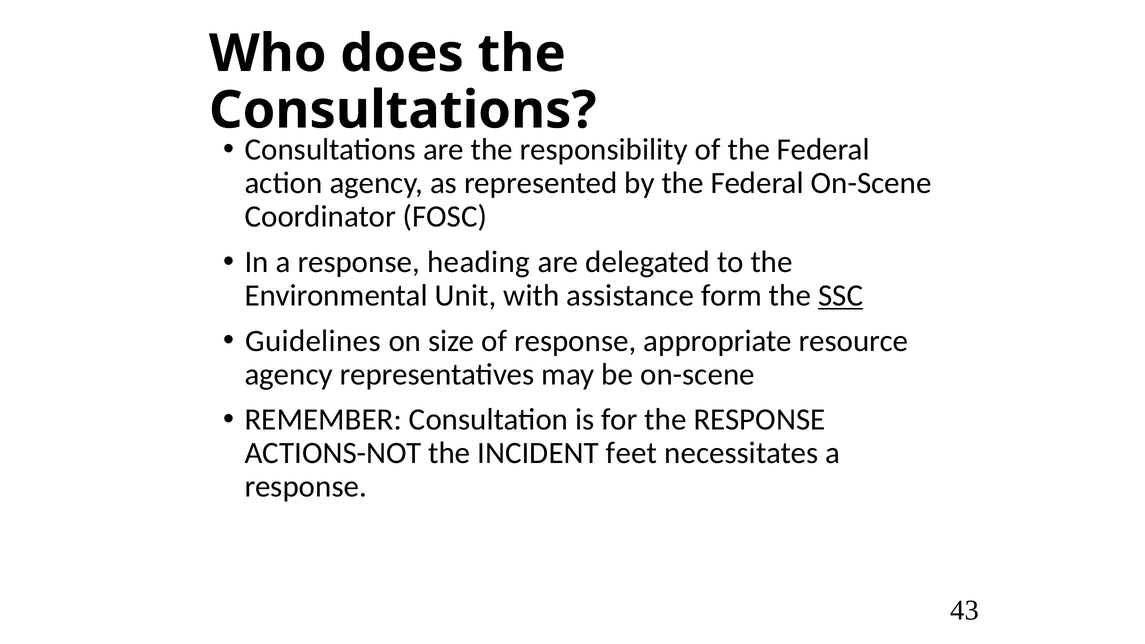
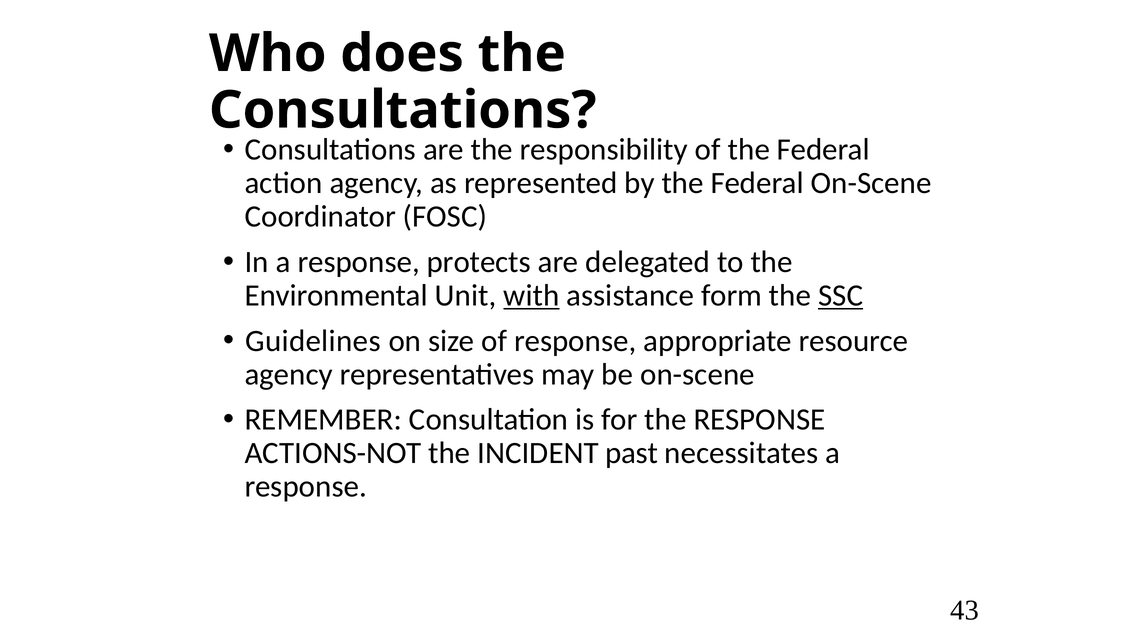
heading: heading -> protects (479, 262)
with underline: none -> present (531, 295)
feet: feet -> past (632, 453)
